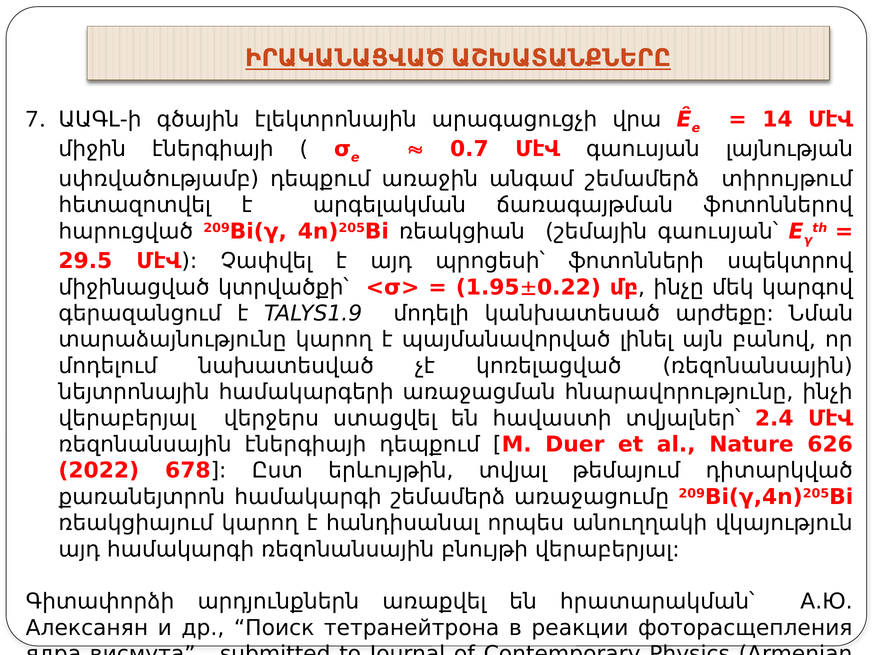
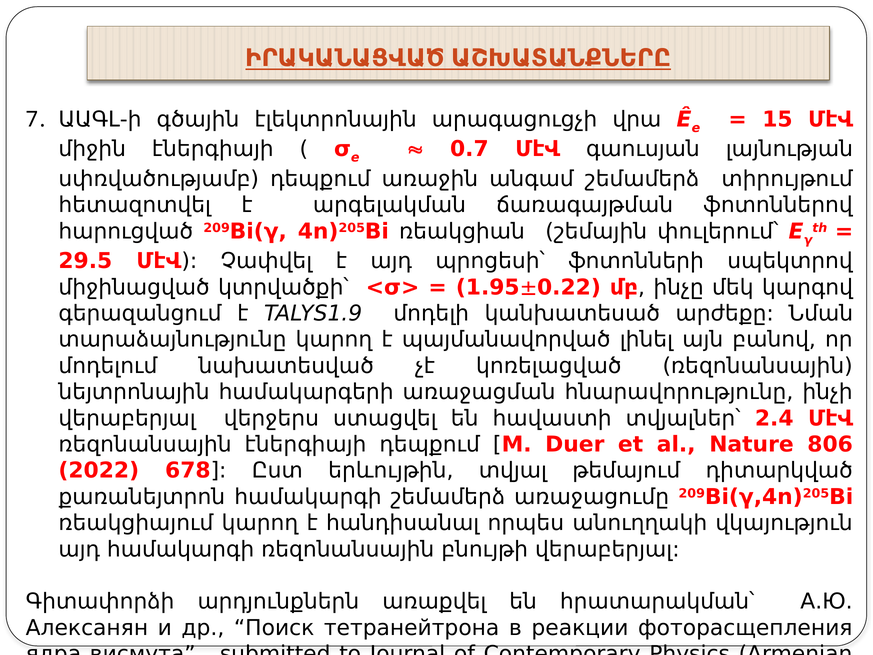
14: 14 -> 15 (777, 119)
գաուսյան՝: գաուսյան՝ -> փուլերում՝ (718, 231)
626: 626 -> 806 (830, 444)
